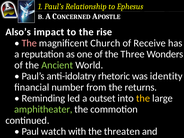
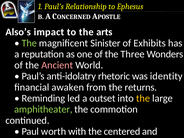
rise: rise -> arts (104, 32)
The colour: pink -> light green (29, 43)
Church: Church -> Sinister (105, 43)
Receive: Receive -> Exhibits (150, 43)
Ancient colour: light green -> pink (57, 65)
number: number -> awaken (68, 87)
watch: watch -> worth (54, 131)
threaten: threaten -> centered (122, 131)
